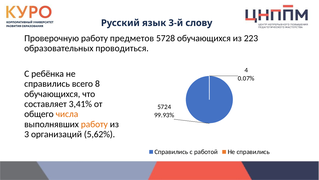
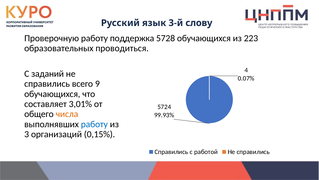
предметов: предметов -> поддержка (132, 38)
ребёнка: ребёнка -> заданий (48, 74)
8: 8 -> 9 (97, 84)
3,41%: 3,41% -> 3,01% (80, 104)
работу colour: orange -> blue (94, 124)
5,62%: 5,62% -> 0,15% (100, 134)
